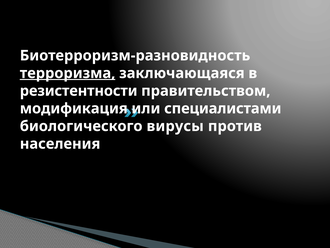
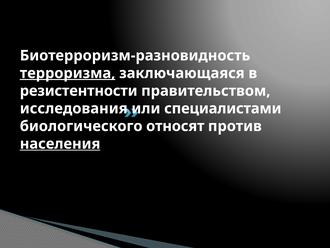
модификация: модификация -> исследования (74, 108)
вирусы: вирусы -> относят (175, 126)
населения underline: none -> present (60, 144)
